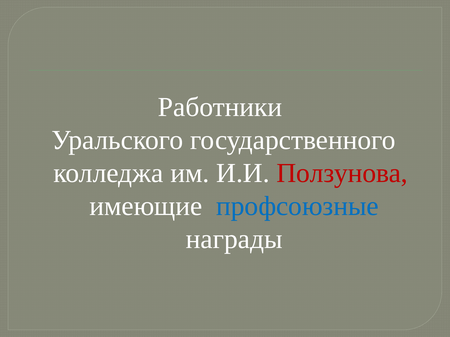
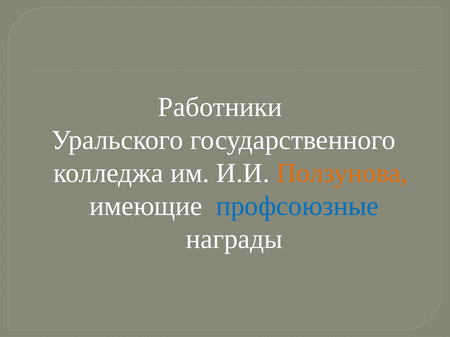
Ползунова colour: red -> orange (342, 173)
